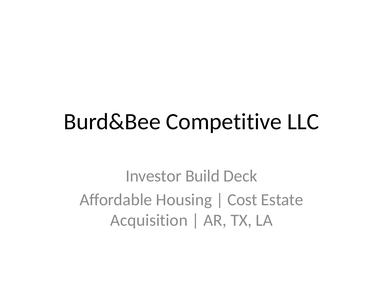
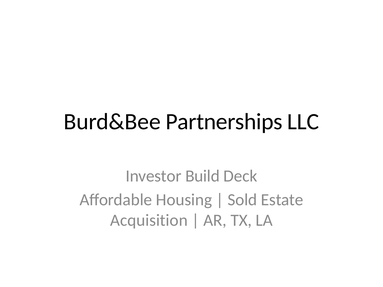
Competitive: Competitive -> Partnerships (224, 122)
Cost: Cost -> Sold (242, 200)
